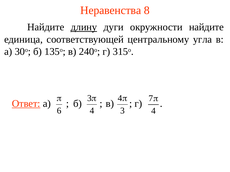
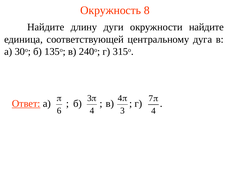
Неравенства: Неравенства -> Окружность (111, 10)
длину underline: present -> none (84, 27)
угла: угла -> дуга (203, 39)
